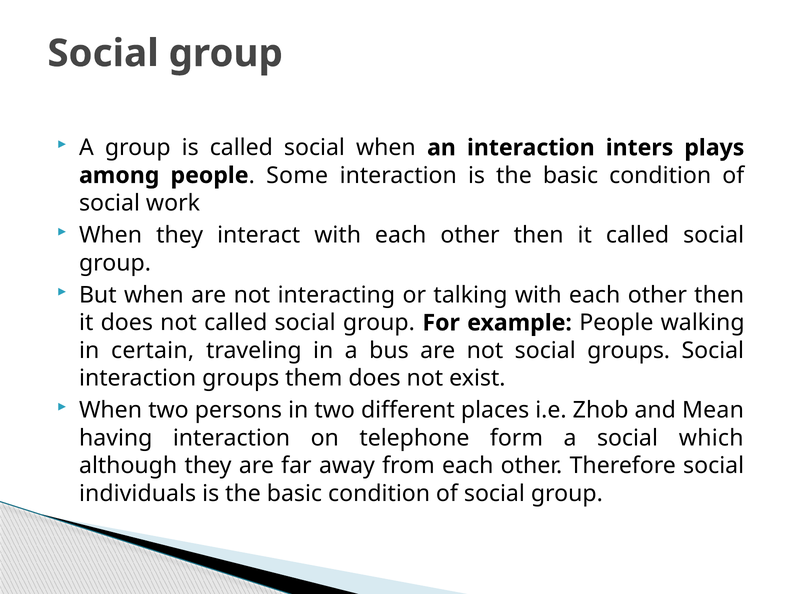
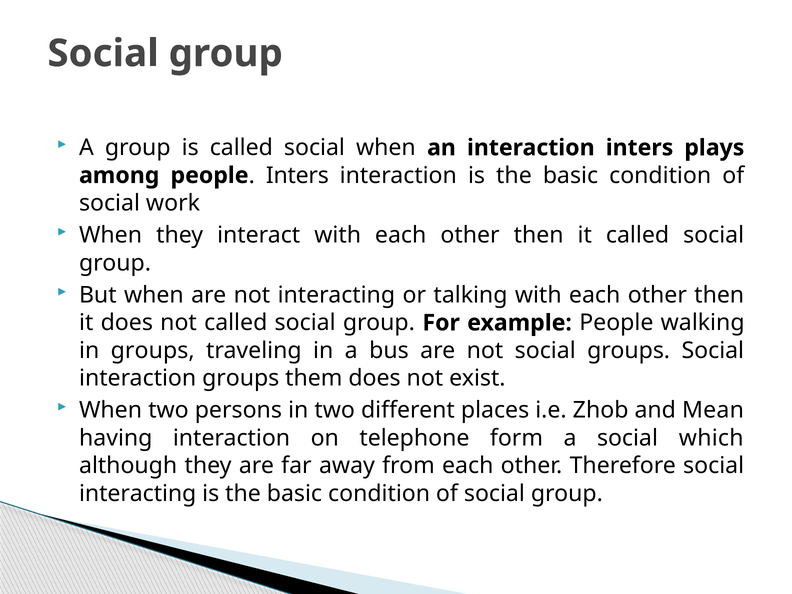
Some: Some -> Inters (297, 175)
in certain: certain -> groups (153, 351)
individuals: individuals -> interacting (138, 494)
